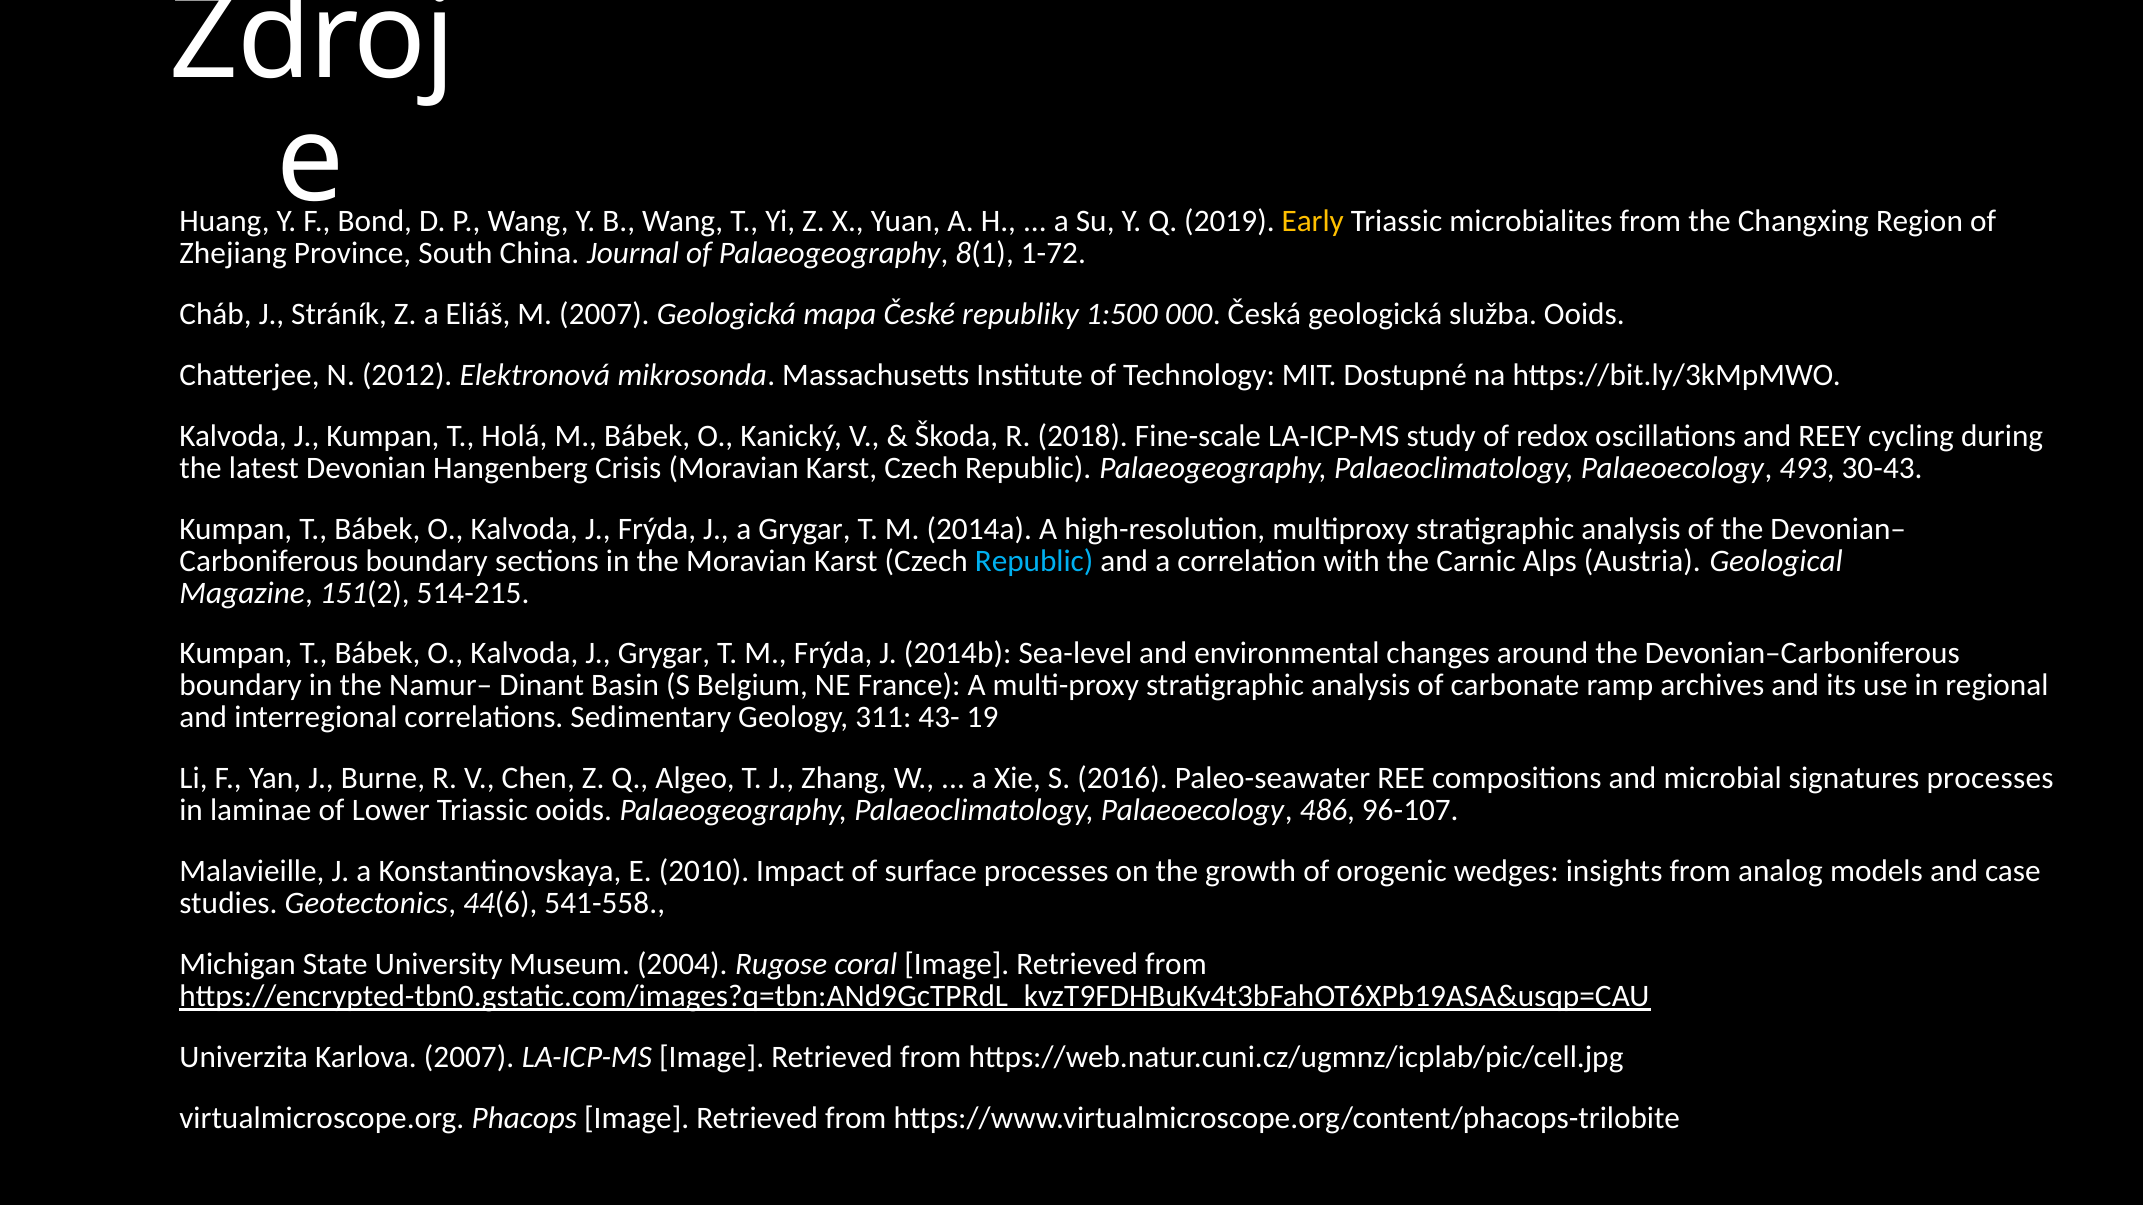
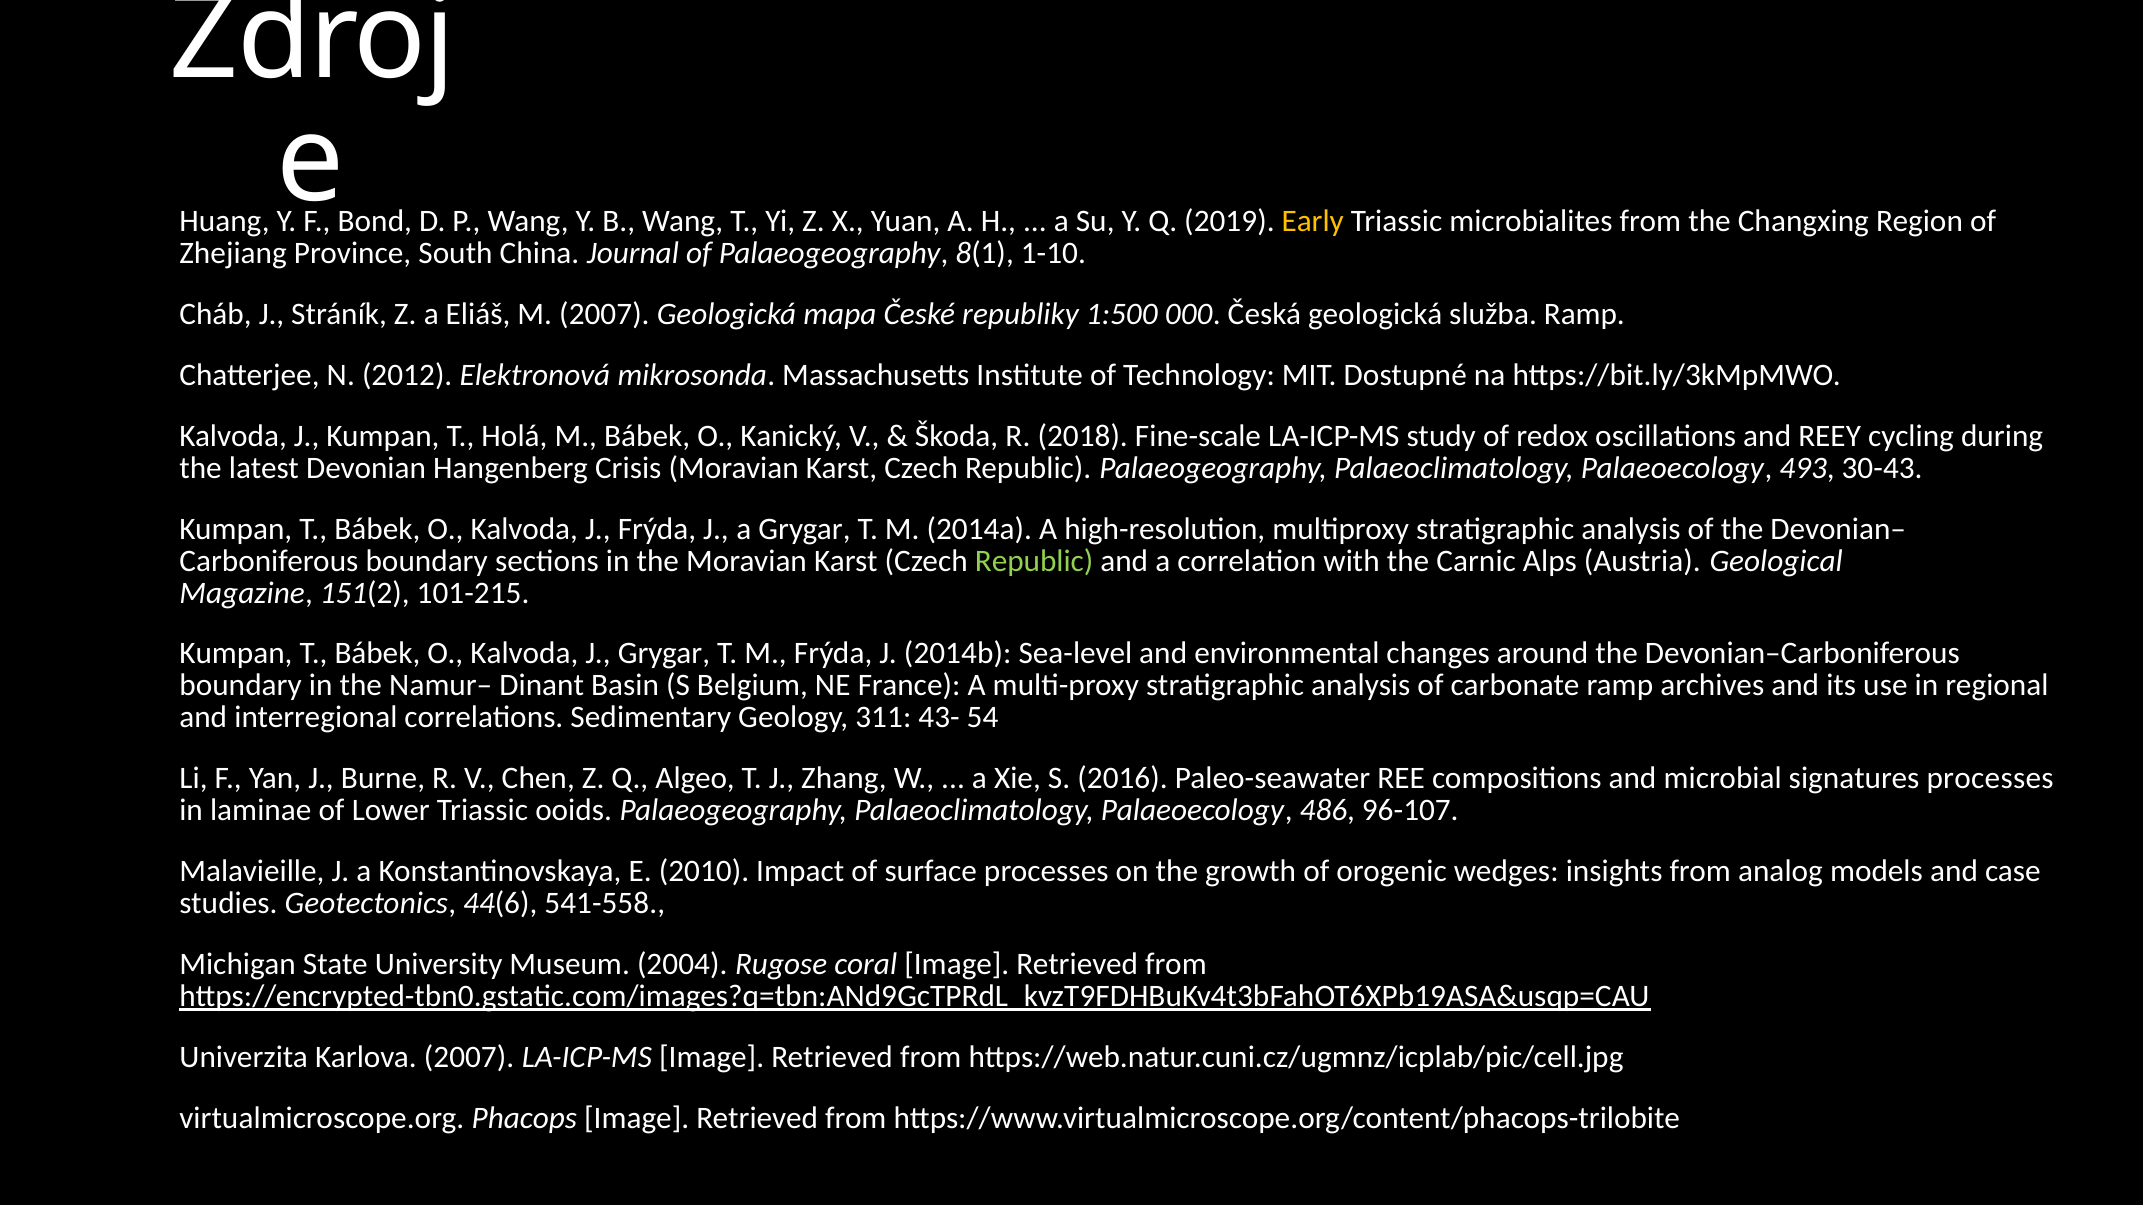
1-72: 1-72 -> 1-10 (1053, 253)
služba Ooids: Ooids -> Ramp (1584, 314)
Republic colour: light blue -> light green (1034, 561)
514-215: 514-215 -> 101-215 (473, 593)
19: 19 -> 54 (983, 718)
